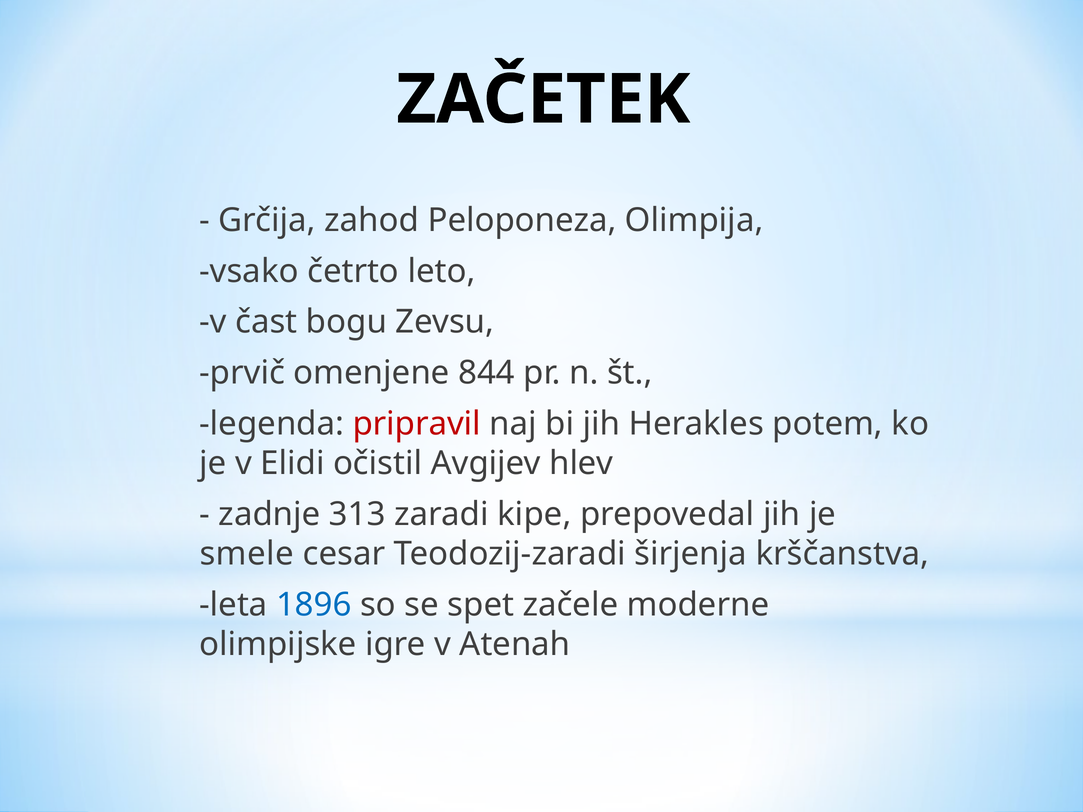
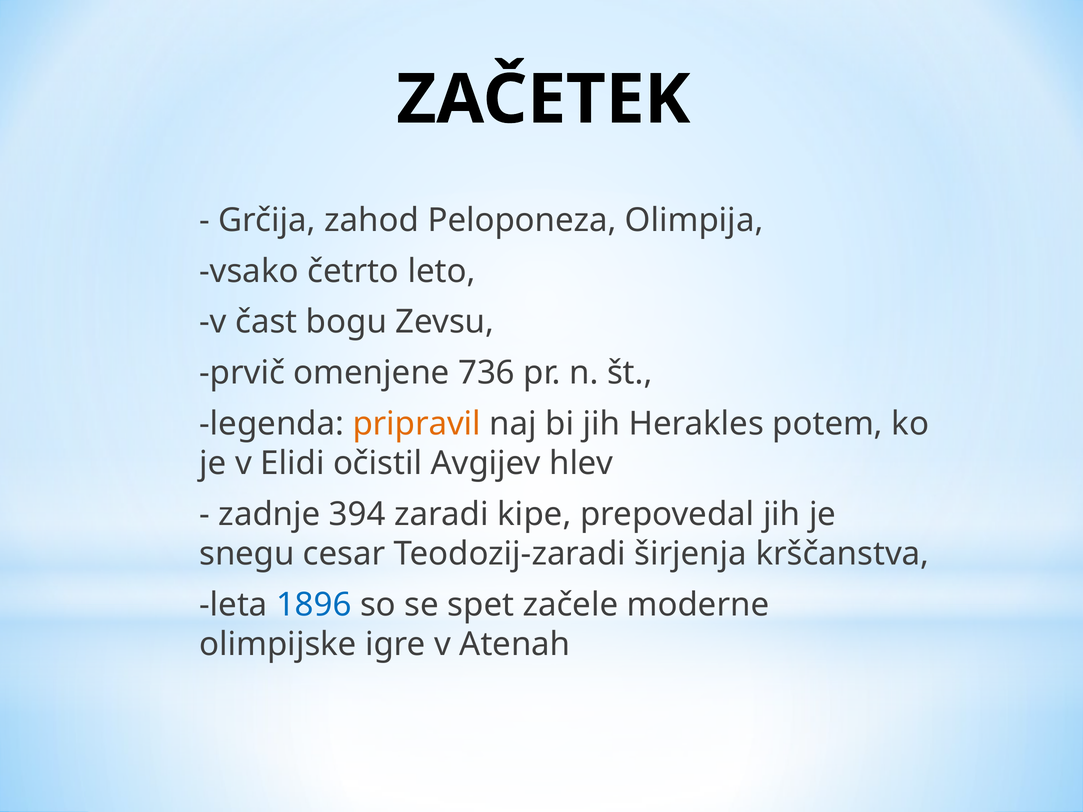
844: 844 -> 736 (487, 373)
pripravil colour: red -> orange (417, 424)
313: 313 -> 394 (357, 514)
smele: smele -> snegu (247, 554)
